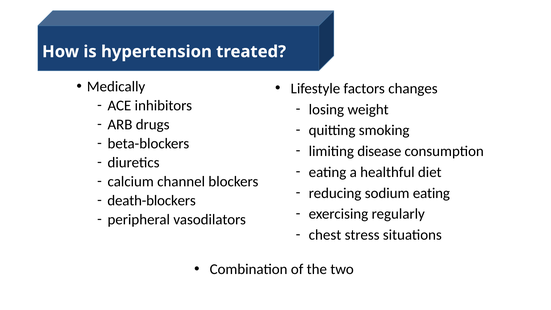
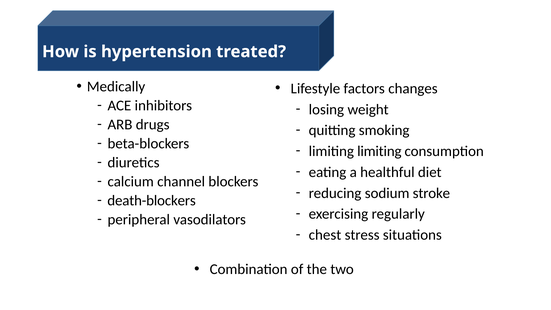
limiting disease: disease -> limiting (379, 151)
sodium eating: eating -> stroke (431, 193)
